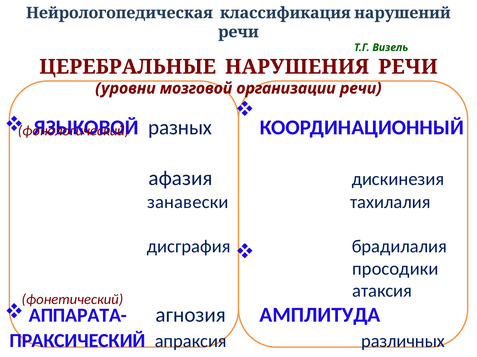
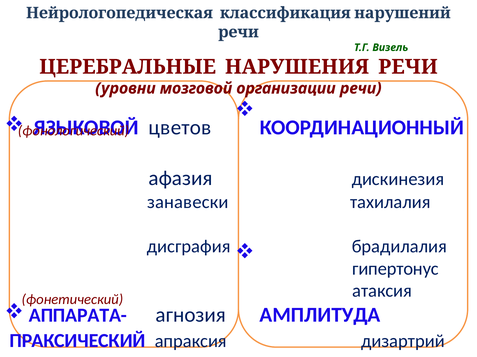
разных: разных -> цветов (180, 128)
просодики: просодики -> гипертонус (395, 269)
различных: различных -> дизартрий (403, 342)
